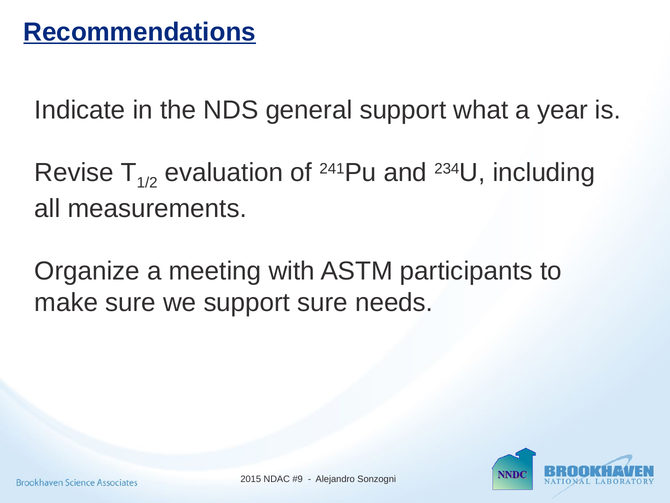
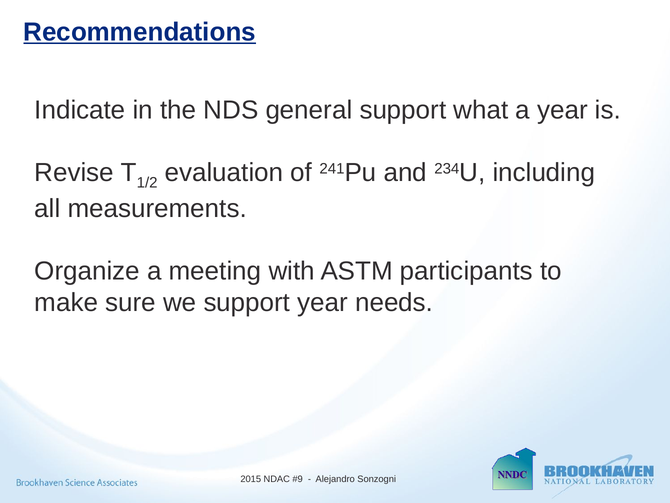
support sure: sure -> year (323, 302)
